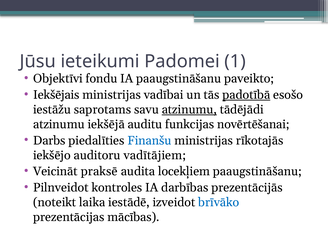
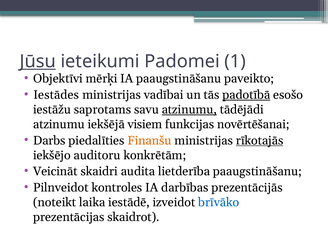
Jūsu underline: none -> present (38, 61)
fondu: fondu -> mērķi (102, 79)
Iekšējais: Iekšējais -> Iestādes (56, 95)
auditu: auditu -> visiem (145, 124)
Finanšu colour: blue -> orange (149, 140)
rīkotajās underline: none -> present (260, 140)
vadītājiem: vadītājiem -> konkrētām (155, 155)
praksē: praksē -> skaidri (99, 171)
locekļiem: locekļiem -> lietderība (184, 171)
mācības: mācības -> skaidrot (133, 217)
